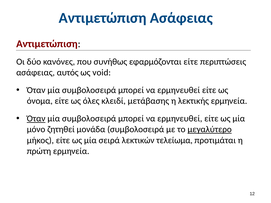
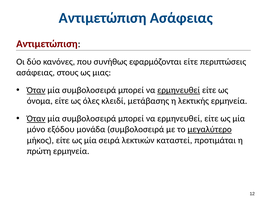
αυτός: αυτός -> στους (68, 73)
void: void -> μιας (102, 73)
Όταν underline: none -> present (36, 90)
ερμηνευθεί underline: none -> present (179, 90)
ζητηθεί: ζητηθεί -> εξόδου (61, 130)
τελείωμα: τελείωμα -> καταστεί (174, 140)
